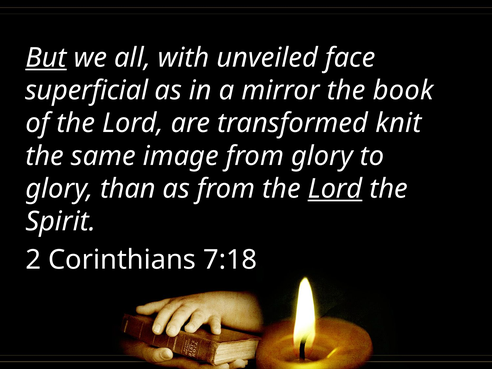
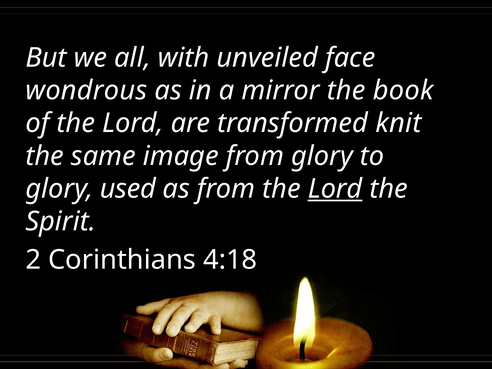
But underline: present -> none (46, 58)
superficial: superficial -> wondrous (86, 90)
than: than -> used (128, 189)
7:18: 7:18 -> 4:18 (230, 260)
